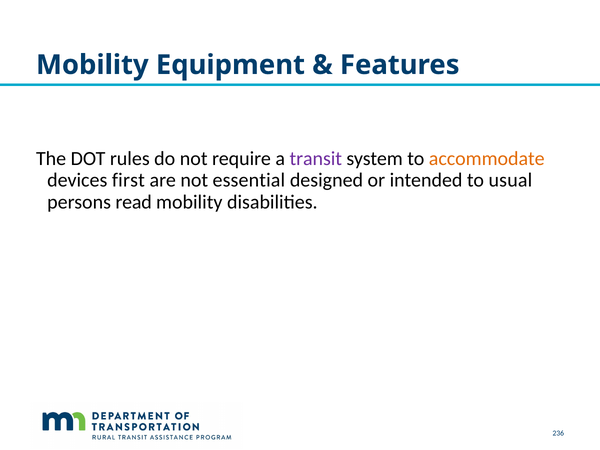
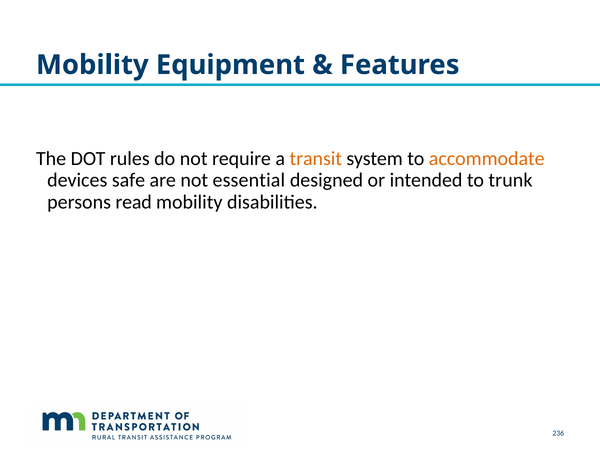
transit colour: purple -> orange (316, 159)
first: first -> safe (129, 180)
usual: usual -> trunk (510, 180)
